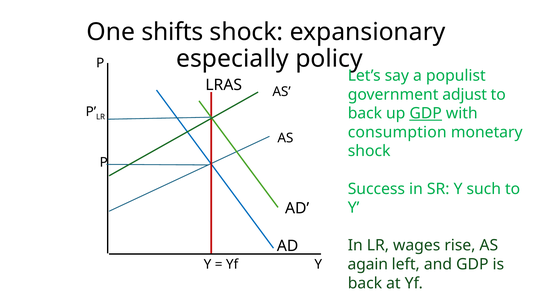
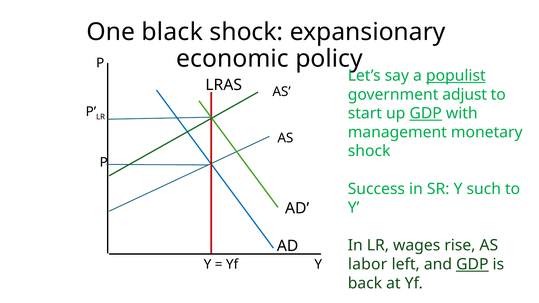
shifts: shifts -> black (172, 32)
especially: especially -> economic (232, 59)
populist underline: none -> present (456, 76)
back: back -> start (365, 113)
consumption: consumption -> management (397, 132)
again: again -> labor (368, 264)
GDP underline: none -> present (472, 264)
